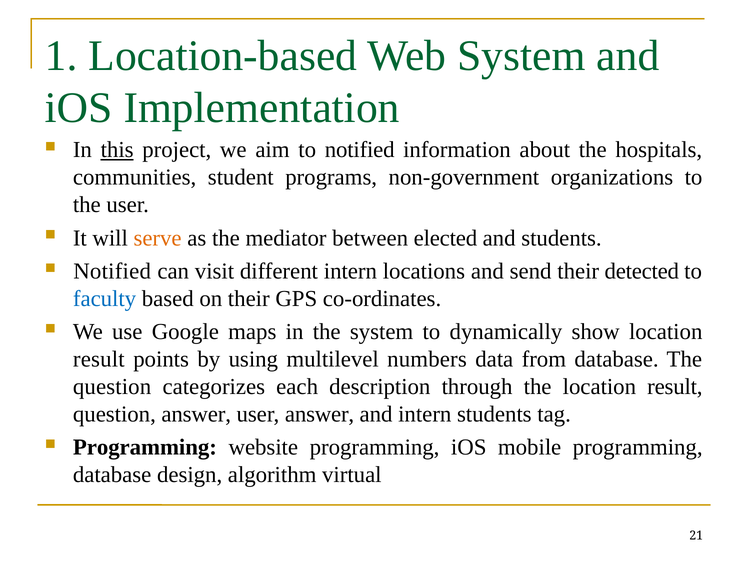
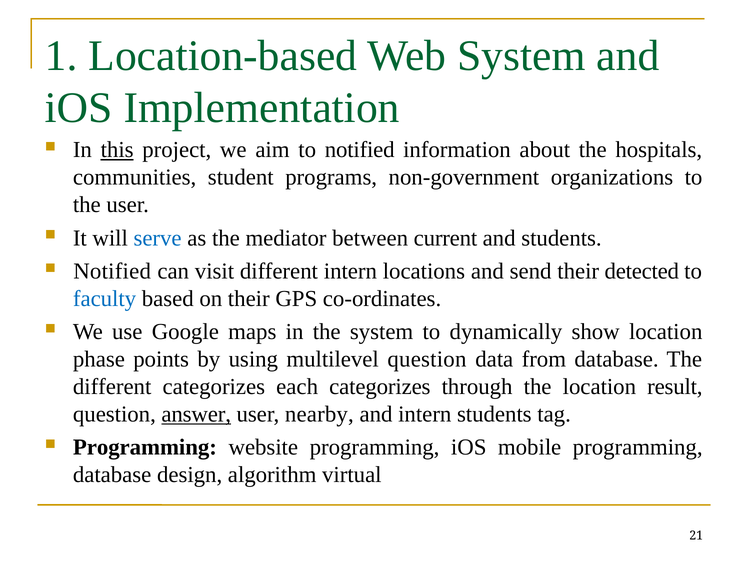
serve colour: orange -> blue (158, 238)
elected: elected -> current (445, 238)
result: result -> phase (99, 359)
multilevel numbers: numbers -> question (427, 359)
question: question -> different (112, 387)
each description: description -> categorizes (380, 387)
answer underline: none -> present (196, 414)
user answer: answer -> nearby (319, 414)
